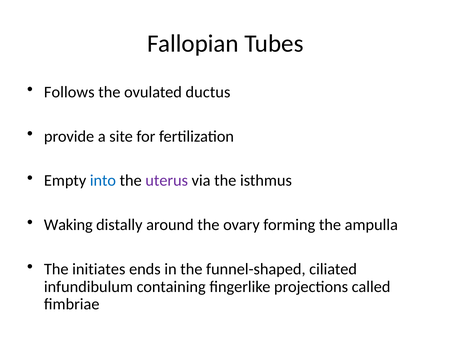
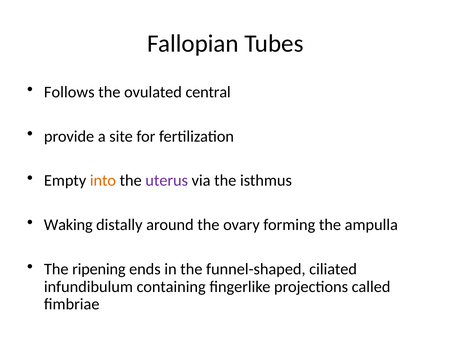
ductus: ductus -> central (208, 92)
into colour: blue -> orange (103, 181)
initiates: initiates -> ripening (99, 269)
